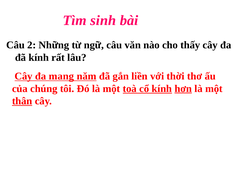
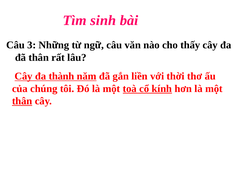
2: 2 -> 3 (32, 45)
đã kính: kính -> thân (39, 58)
mang: mang -> thành (61, 76)
hơn underline: present -> none (183, 89)
